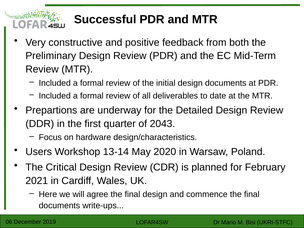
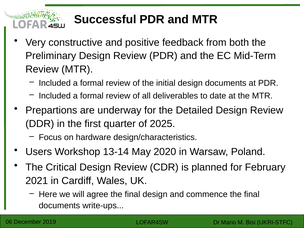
2043: 2043 -> 2025 (162, 124)
